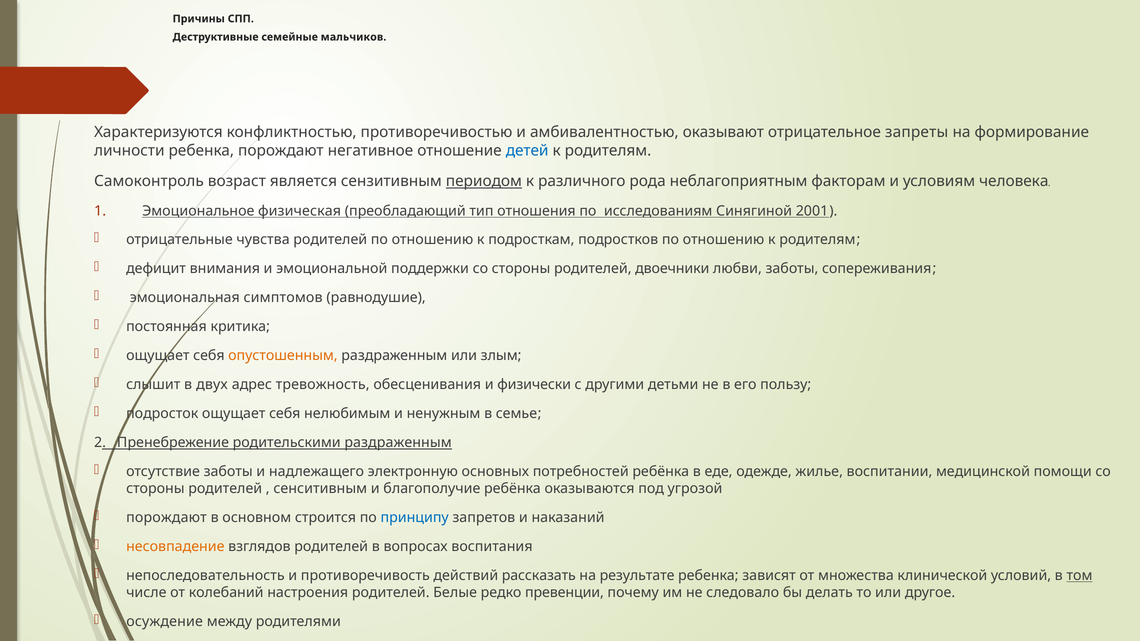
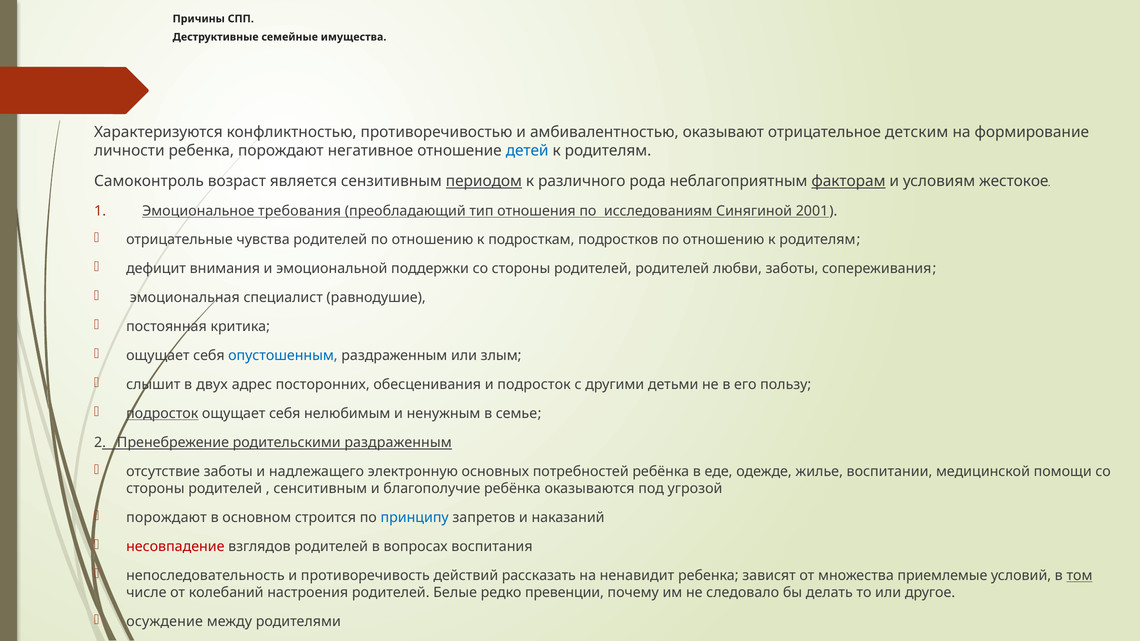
мальчиков: мальчиков -> имущества (354, 37)
запреты: запреты -> детским (917, 132)
факторам underline: none -> present (848, 181)
человека: человека -> жестокое (1014, 181)
физическая: физическая -> требования (300, 211)
родителей двоечники: двоечники -> родителей (672, 269)
симптомов: симптомов -> специалист (283, 298)
опустошенным colour: orange -> blue (283, 356)
тревожность: тревожность -> посторонних (323, 385)
и физически: физически -> подросток (534, 385)
подросток underline: none -> present (162, 414)
несовпадение colour: orange -> red (175, 547)
результате: результате -> ненавидит (637, 576)
клинической: клинической -> приемлемые (942, 576)
